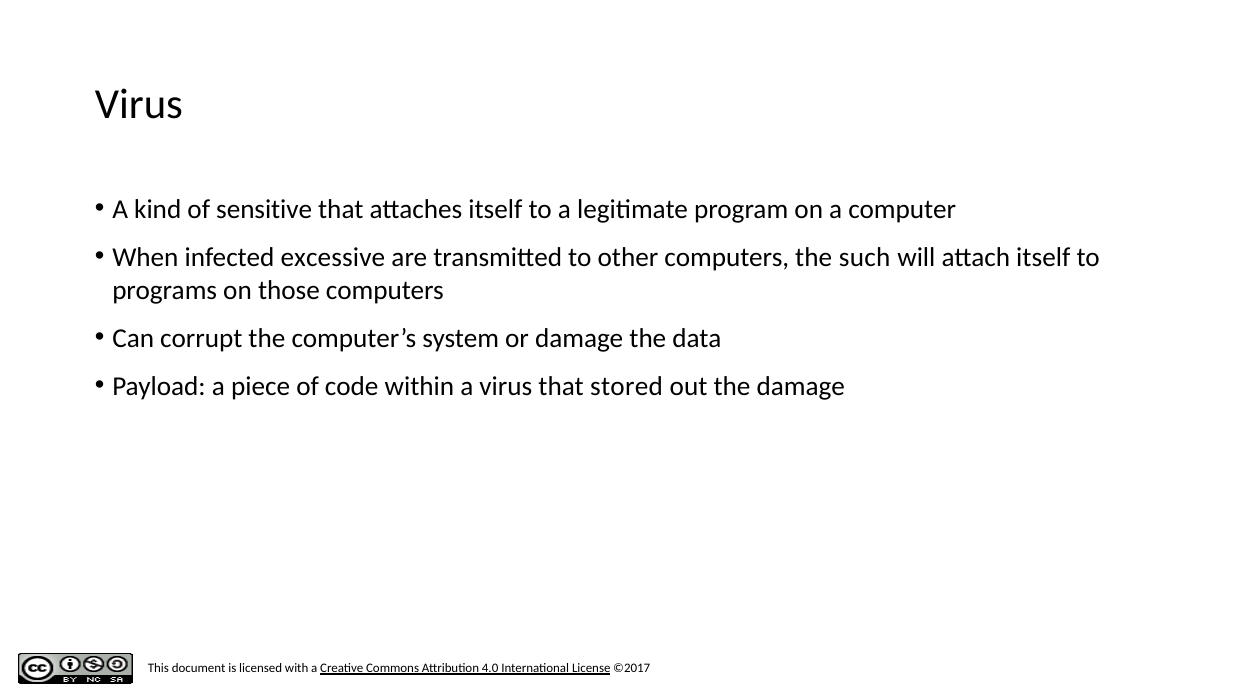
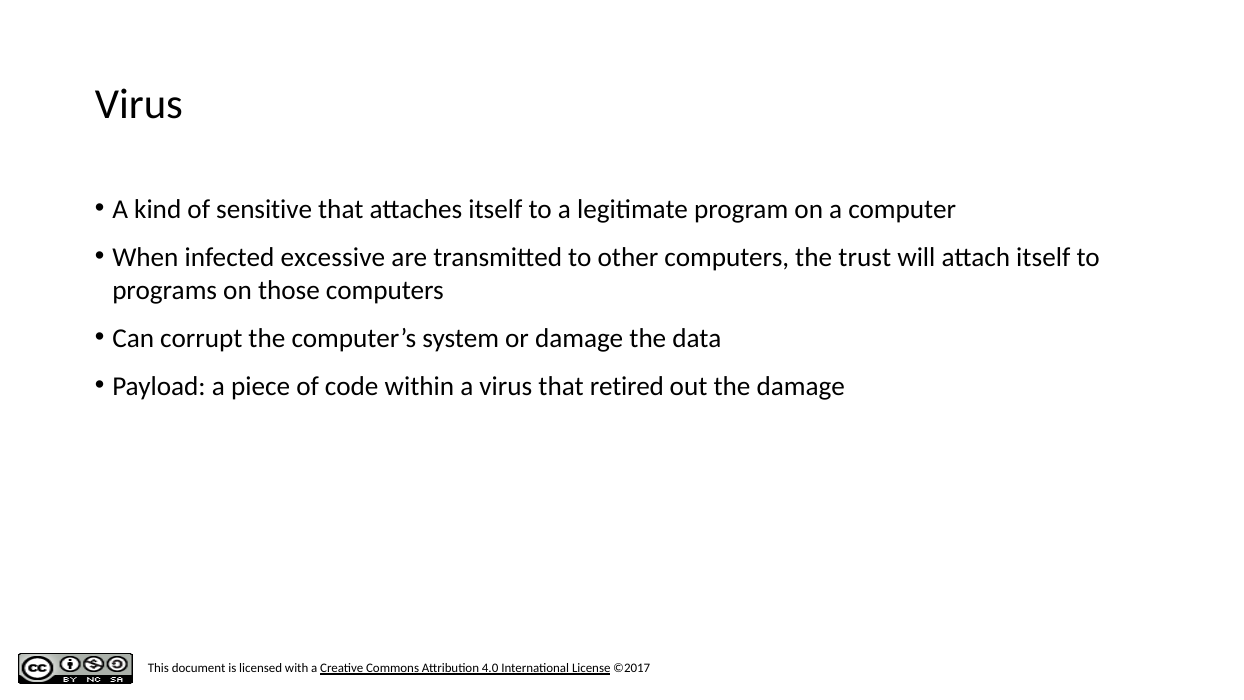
such: such -> trust (865, 257)
stored: stored -> retired (627, 386)
